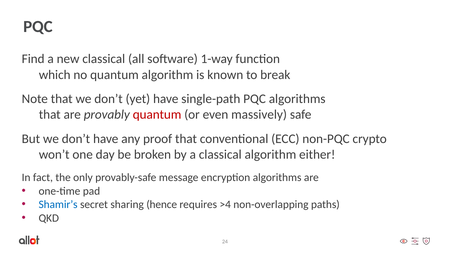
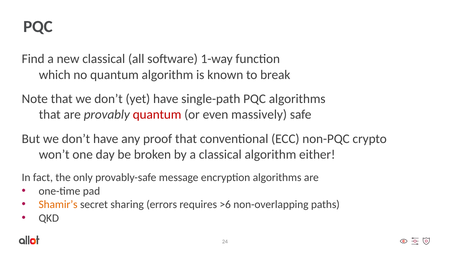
Shamir’s colour: blue -> orange (58, 205)
hence: hence -> errors (162, 205)
>4: >4 -> >6 (225, 205)
